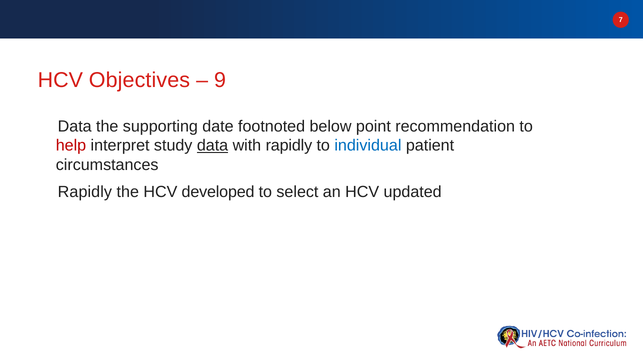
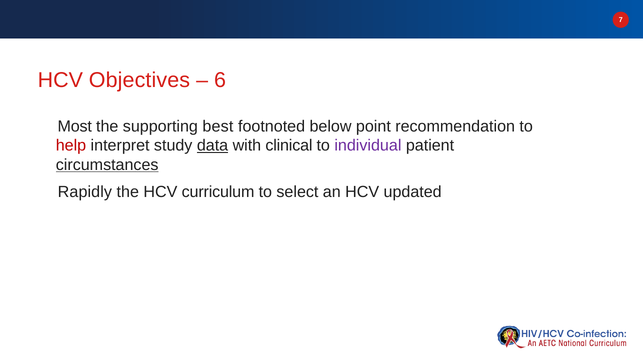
9: 9 -> 6 (220, 80)
Data: Data -> Most (75, 126)
date: date -> best (218, 126)
with rapidly: rapidly -> clinical (289, 145)
individual colour: blue -> purple (368, 145)
circumstances underline: none -> present (107, 165)
developed: developed -> curriculum (218, 192)
